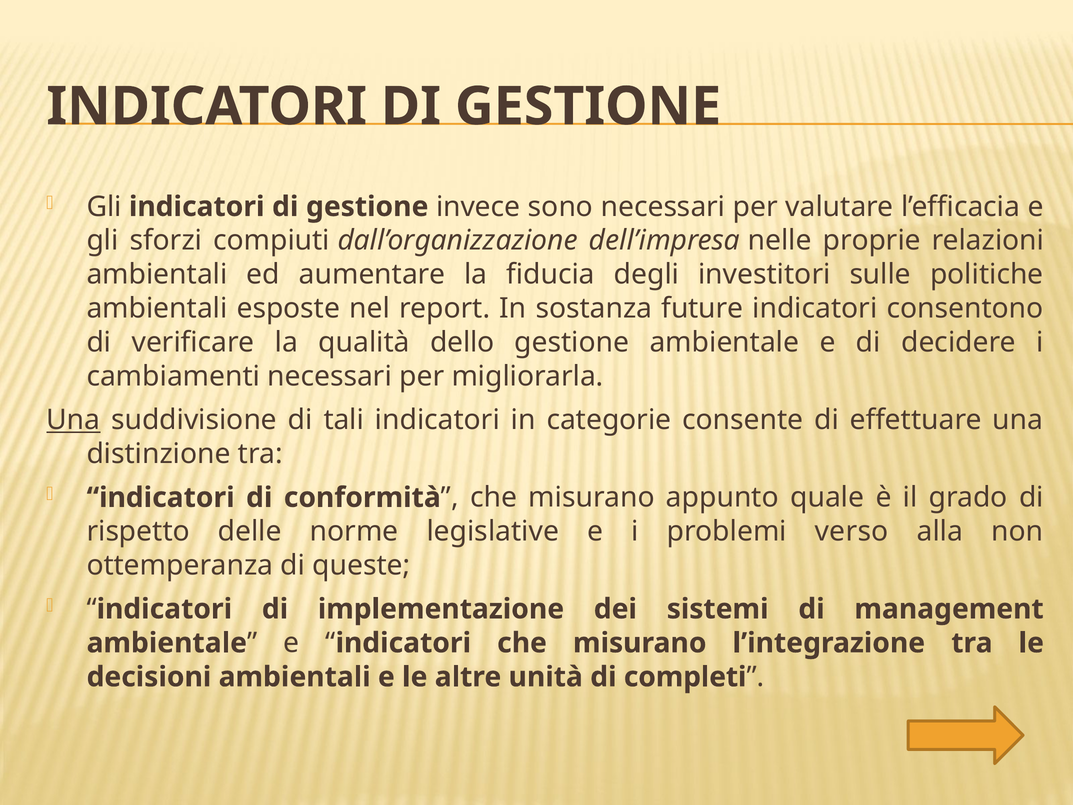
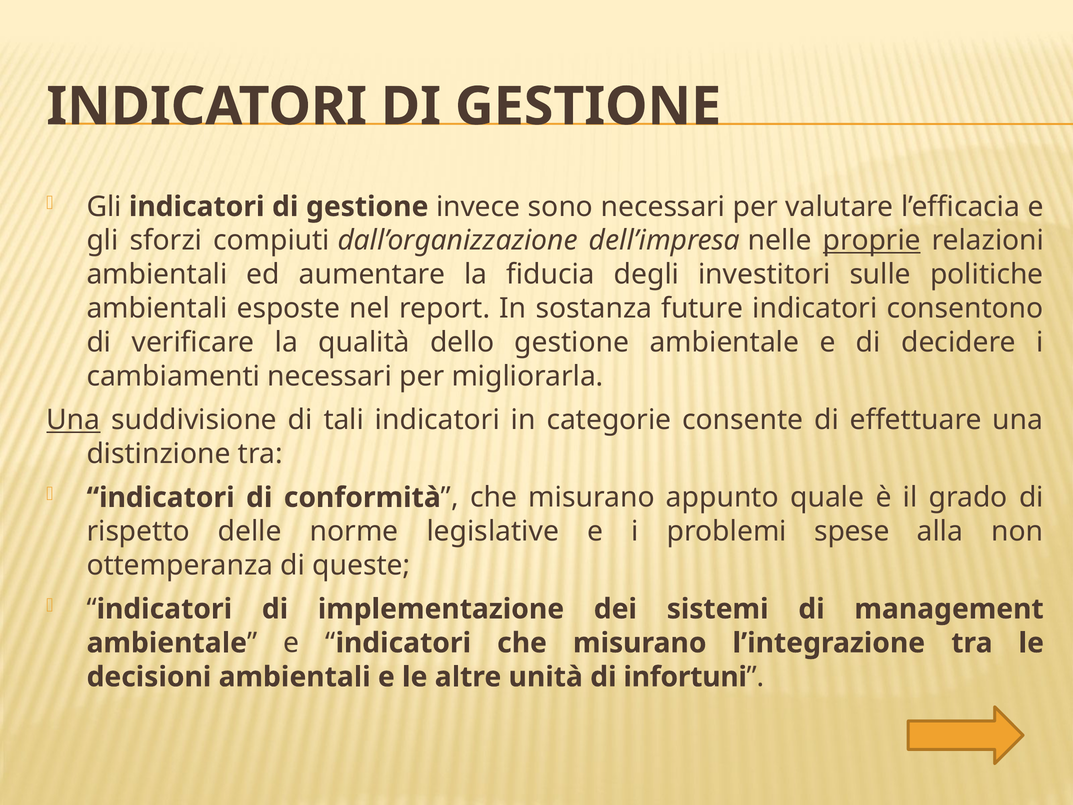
proprie underline: none -> present (872, 241)
verso: verso -> spese (852, 531)
completi: completi -> infortuni (685, 677)
